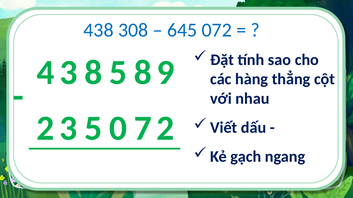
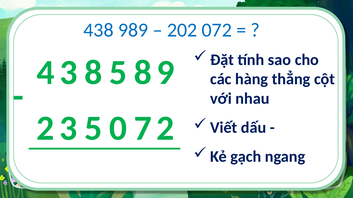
308: 308 -> 989 (133, 30)
645: 645 -> 202 (182, 30)
